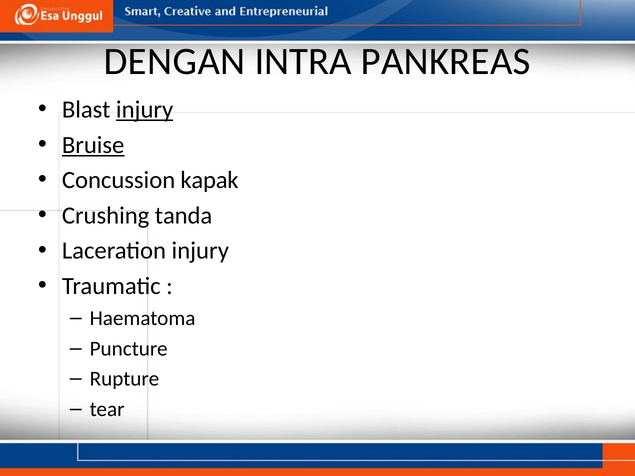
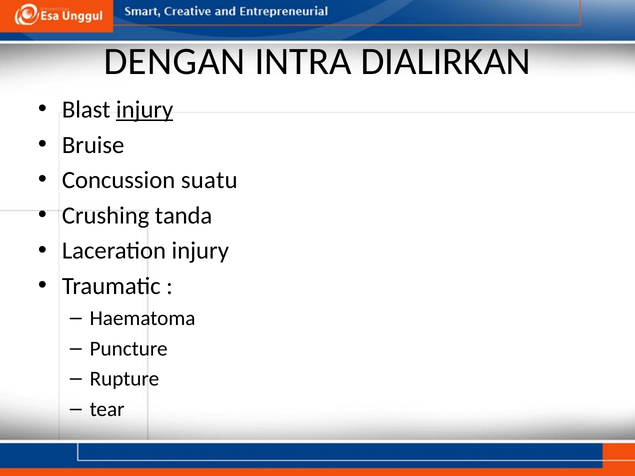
PANKREAS: PANKREAS -> DIALIRKAN (446, 61)
Bruise underline: present -> none (93, 145)
kapak: kapak -> suatu (209, 180)
